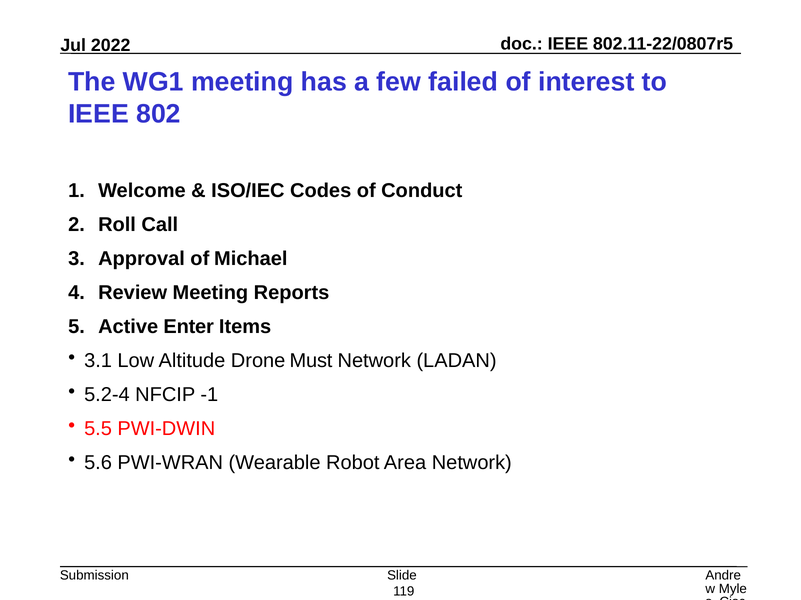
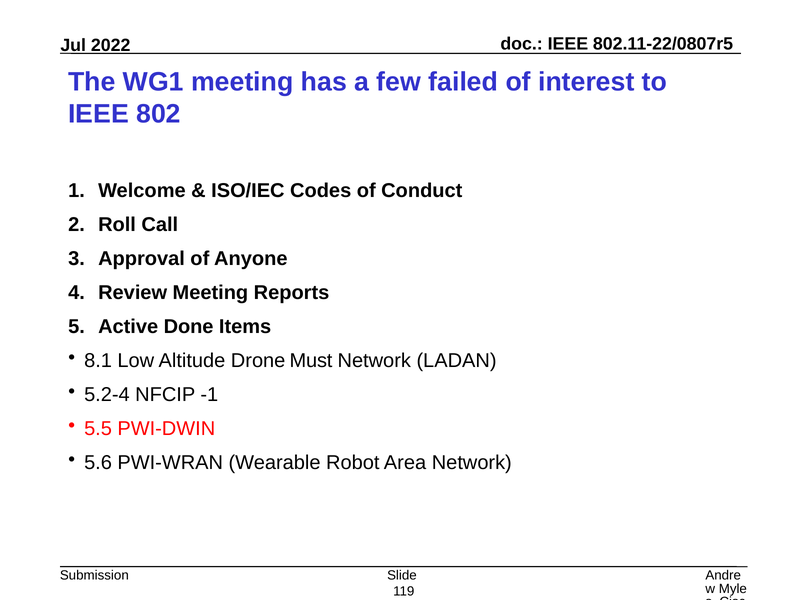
Michael: Michael -> Anyone (251, 259)
Enter: Enter -> Done (189, 327)
3.1: 3.1 -> 8.1 (98, 361)
